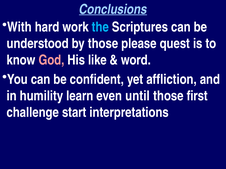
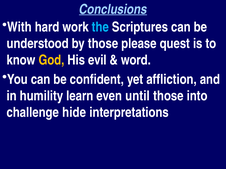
God colour: pink -> yellow (51, 60)
like: like -> evil (97, 60)
first: first -> into (197, 96)
start: start -> hide (74, 113)
